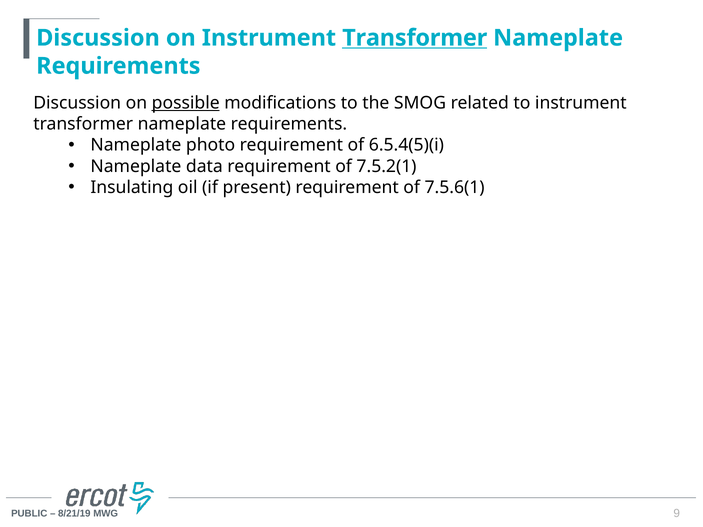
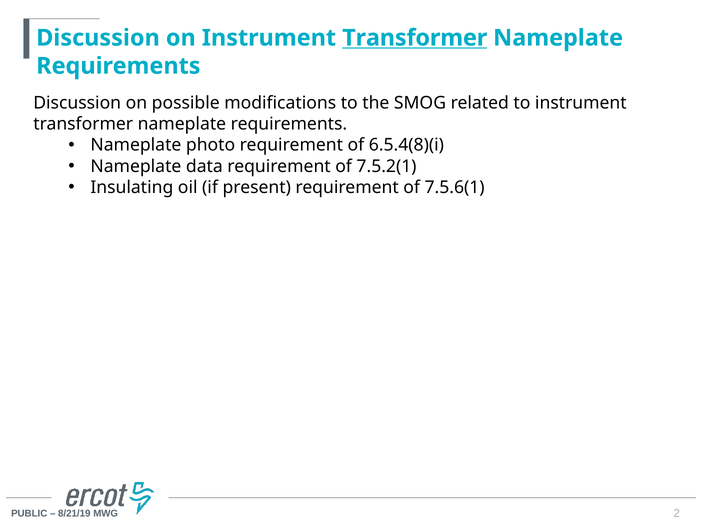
possible underline: present -> none (186, 103)
6.5.4(5)(i: 6.5.4(5)(i -> 6.5.4(8)(i (406, 145)
9: 9 -> 2 (677, 514)
